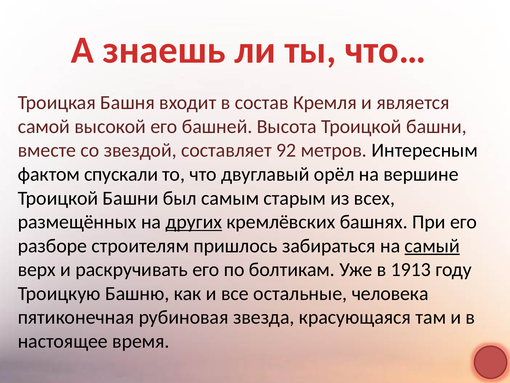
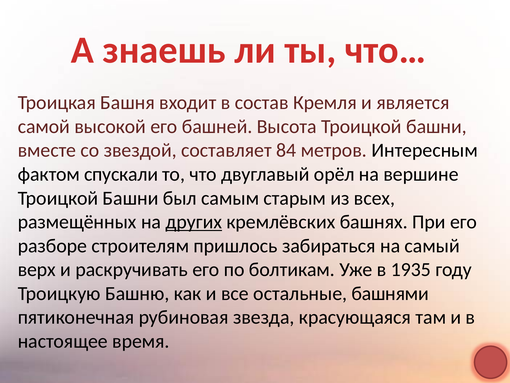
92: 92 -> 84 (286, 150)
самый underline: present -> none (432, 246)
1913: 1913 -> 1935 (411, 269)
человека: человека -> башнями (390, 293)
